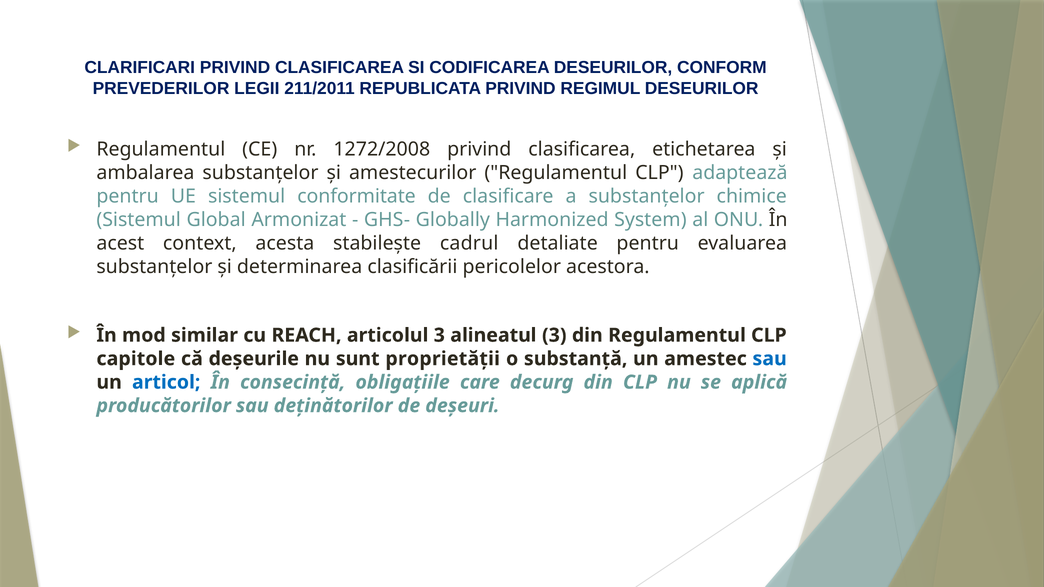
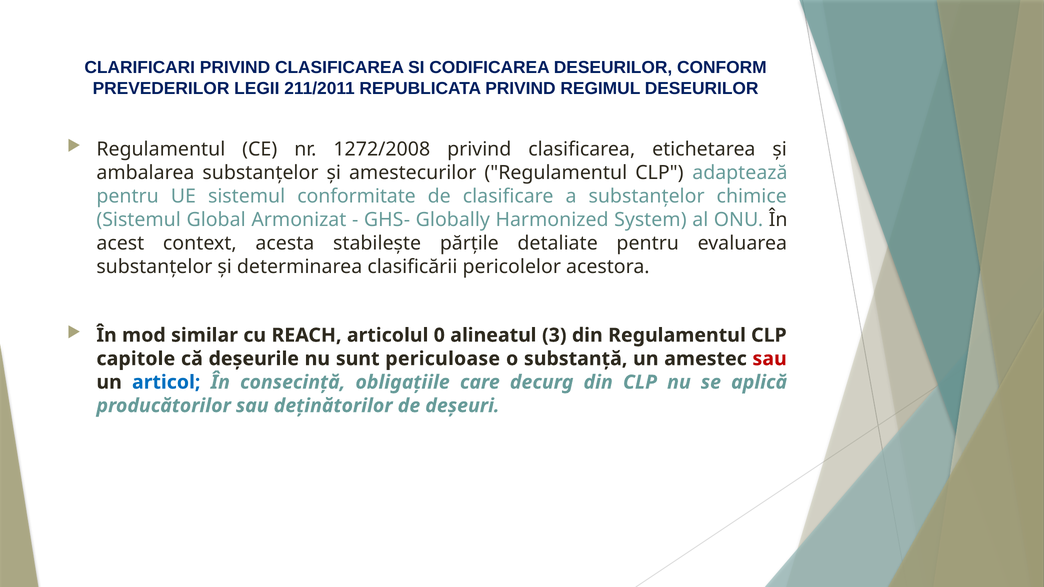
cadrul: cadrul -> părțile (469, 243)
articolul 3: 3 -> 0 (439, 335)
proprietății: proprietății -> periculoase (443, 359)
sau colour: blue -> red (770, 359)
